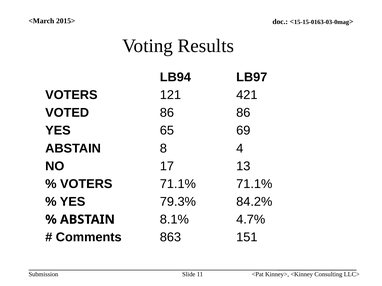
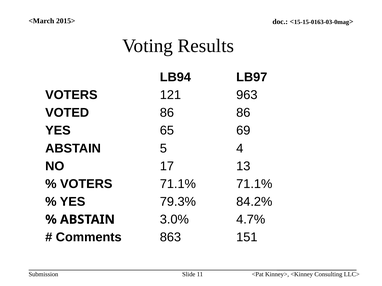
421: 421 -> 963 (247, 95)
8: 8 -> 5 (163, 149)
8.1%: 8.1% -> 3.0% (174, 220)
